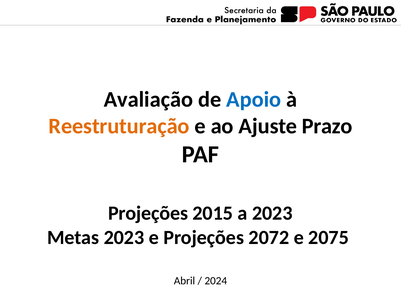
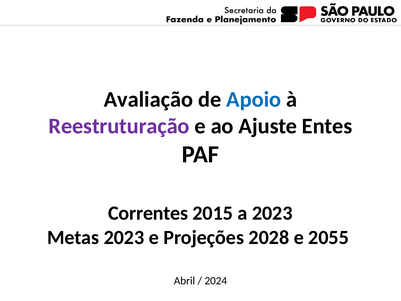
Reestruturação colour: orange -> purple (119, 126)
Prazo: Prazo -> Entes (327, 126)
Projeções: Projeções -> Correntes (148, 213)
2072: 2072 -> 2028 (269, 237)
2075: 2075 -> 2055 (329, 237)
